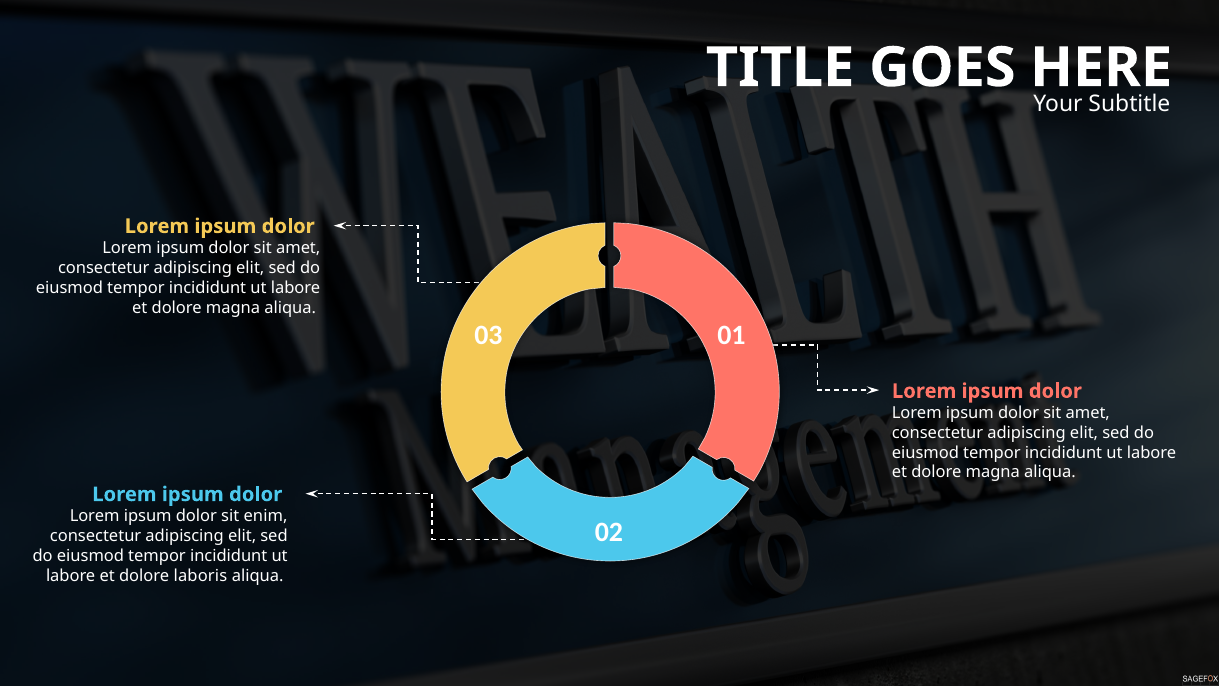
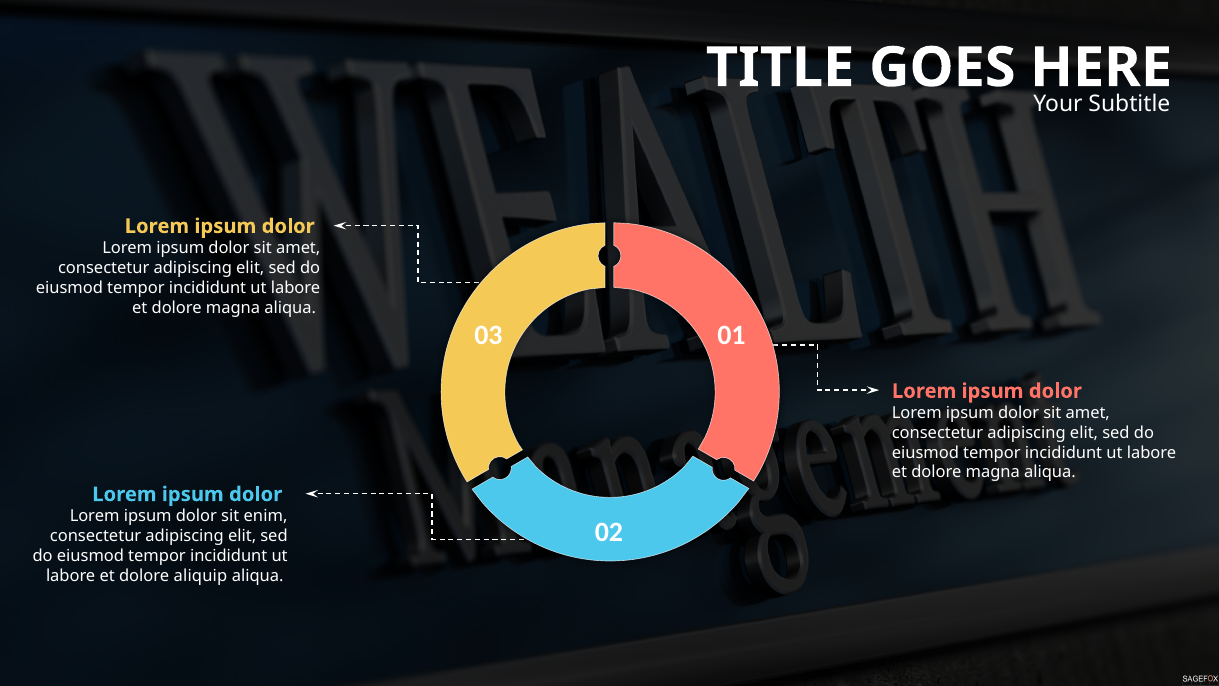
laboris: laboris -> aliquip (200, 575)
